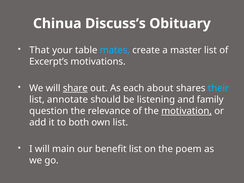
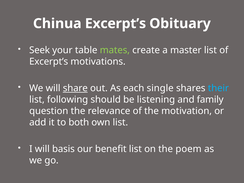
Chinua Discuss’s: Discuss’s -> Excerpt’s (115, 24)
That: That -> Seek (40, 50)
mates colour: light blue -> light green (115, 50)
about: about -> single (160, 88)
annotate: annotate -> following (68, 100)
motivation underline: present -> none (187, 111)
main: main -> basis (63, 149)
